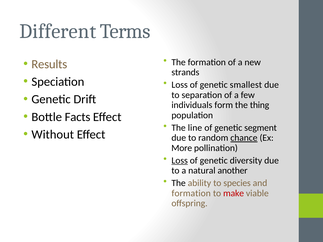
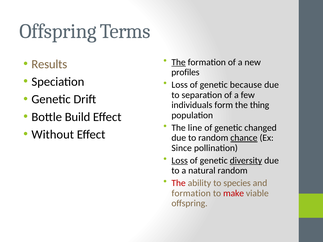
Different: Different -> Offspring (58, 31)
The underline: none -> present (179, 62)
strands: strands -> profiles (185, 72)
smallest: smallest -> because (246, 85)
Facts: Facts -> Build (78, 117)
segment: segment -> changed (261, 128)
More: More -> Since (182, 148)
diversity underline: none -> present (246, 161)
natural another: another -> random (233, 171)
The colour: black -> red (179, 183)
